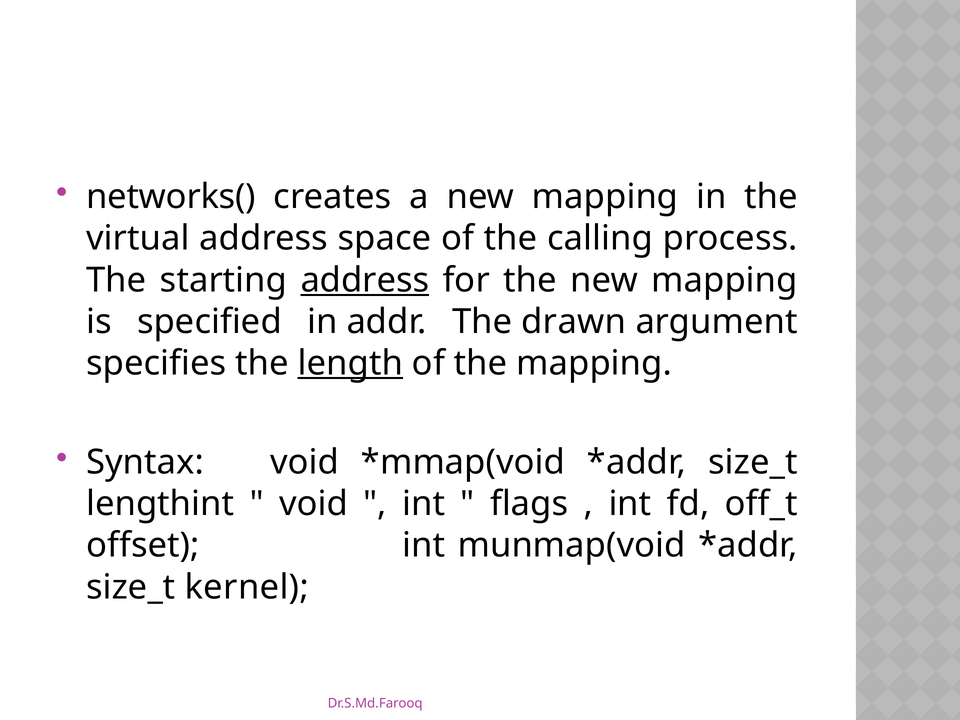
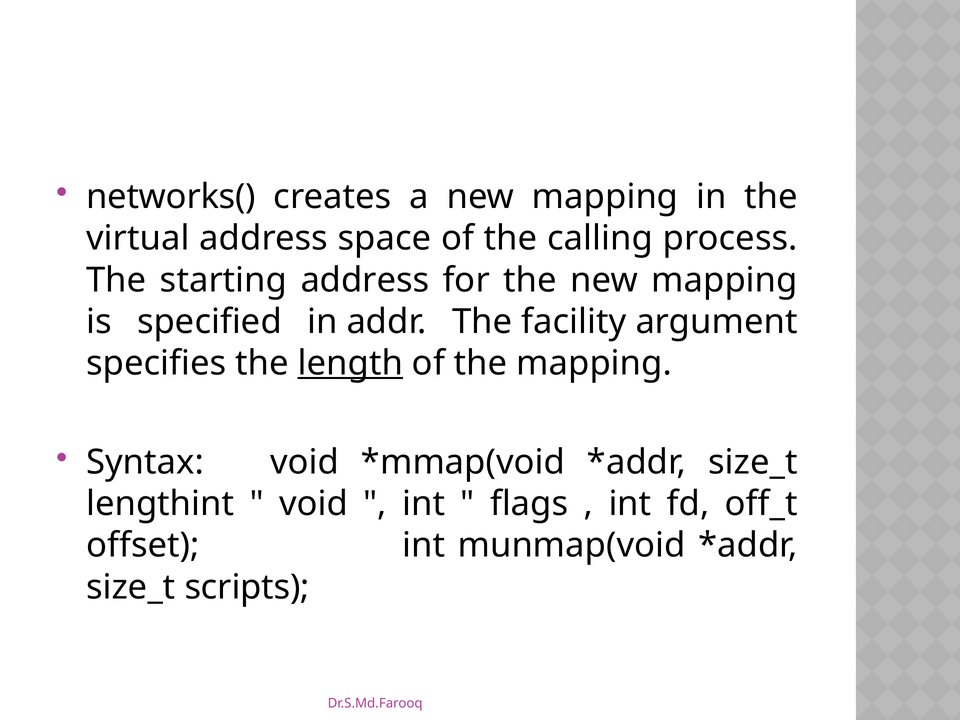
address underline: present -> none (365, 280)
drawn: drawn -> facility (574, 322)
kernel: kernel -> scripts (247, 587)
